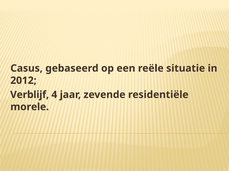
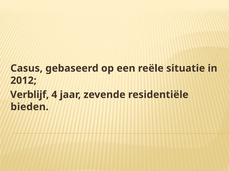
morele: morele -> bieden (30, 107)
